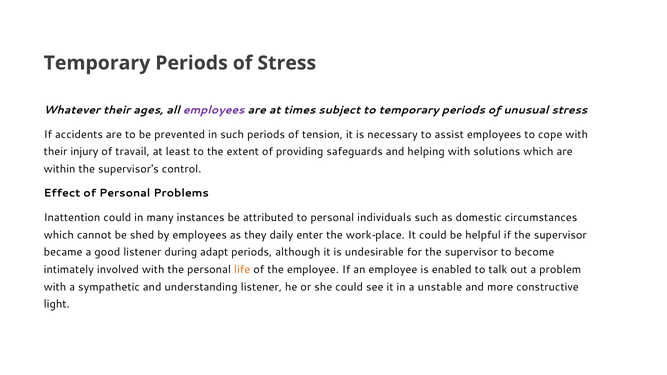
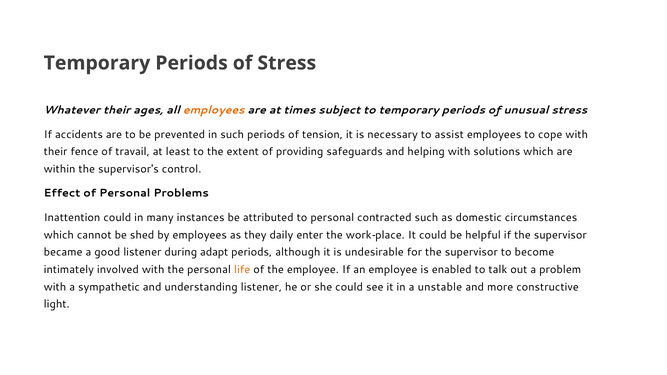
employees colour: purple -> orange (214, 110)
injury: injury -> fence (84, 152)
individuals: individuals -> contracted (384, 218)
